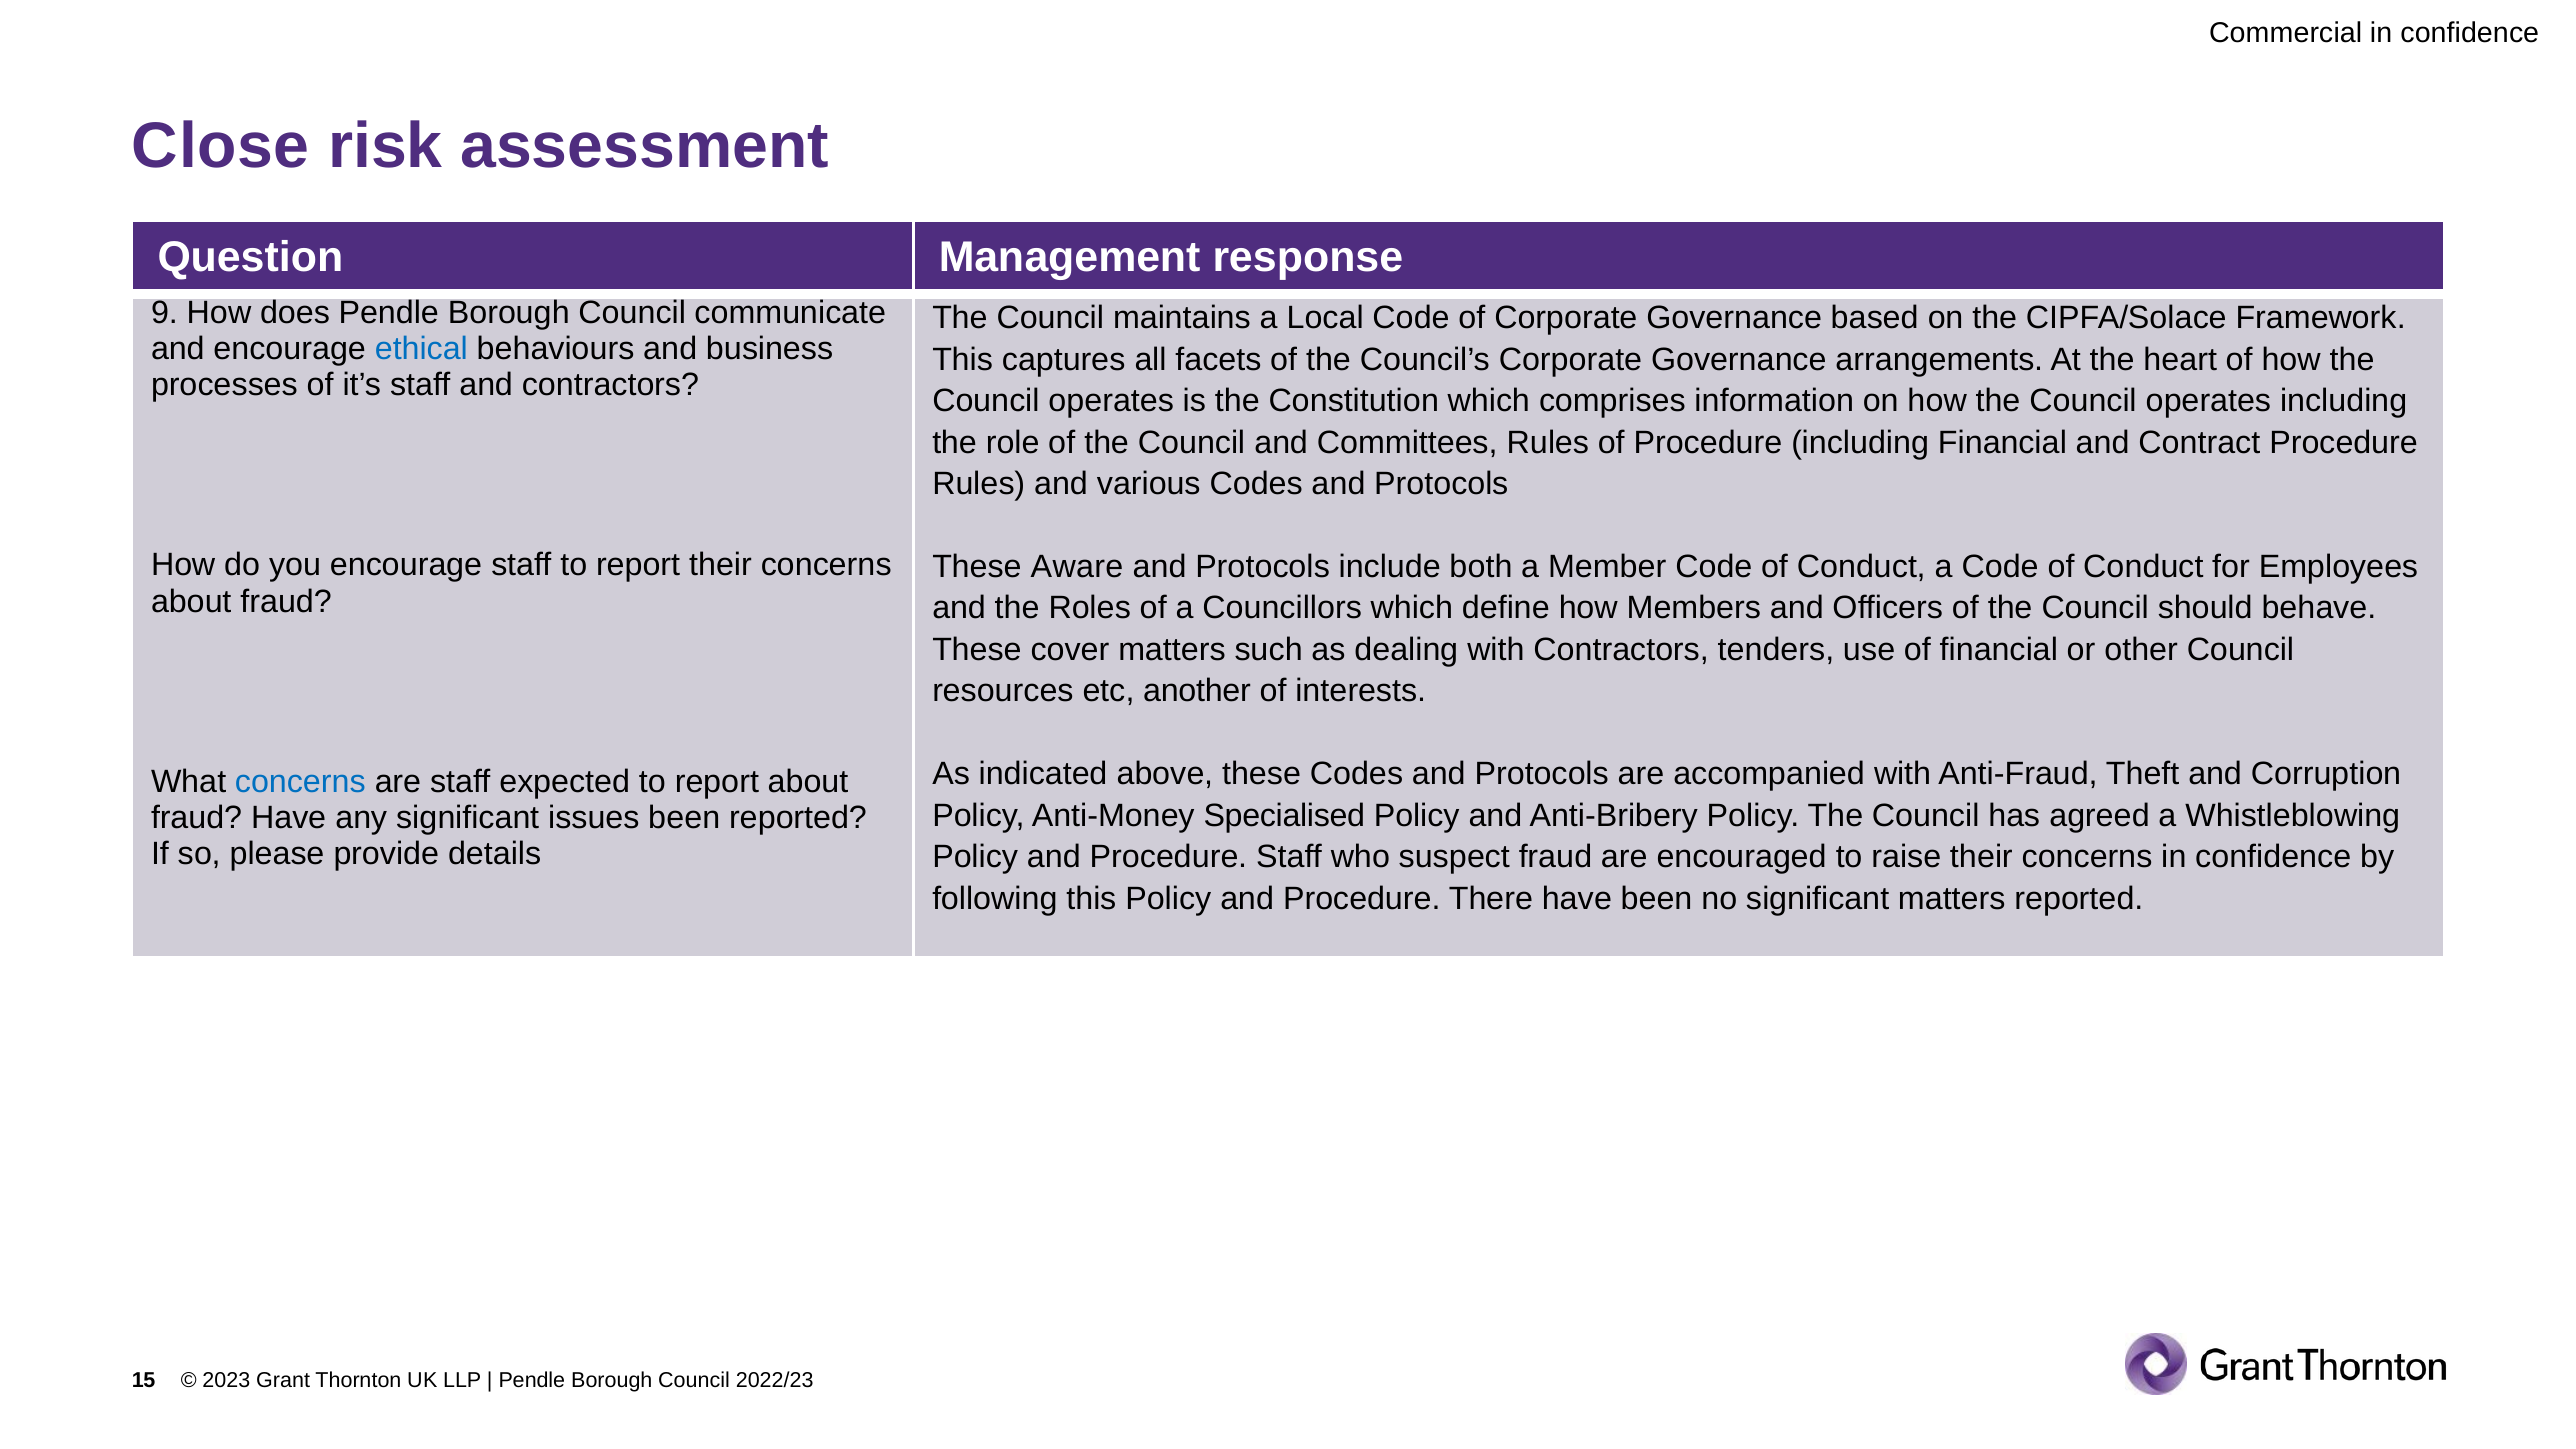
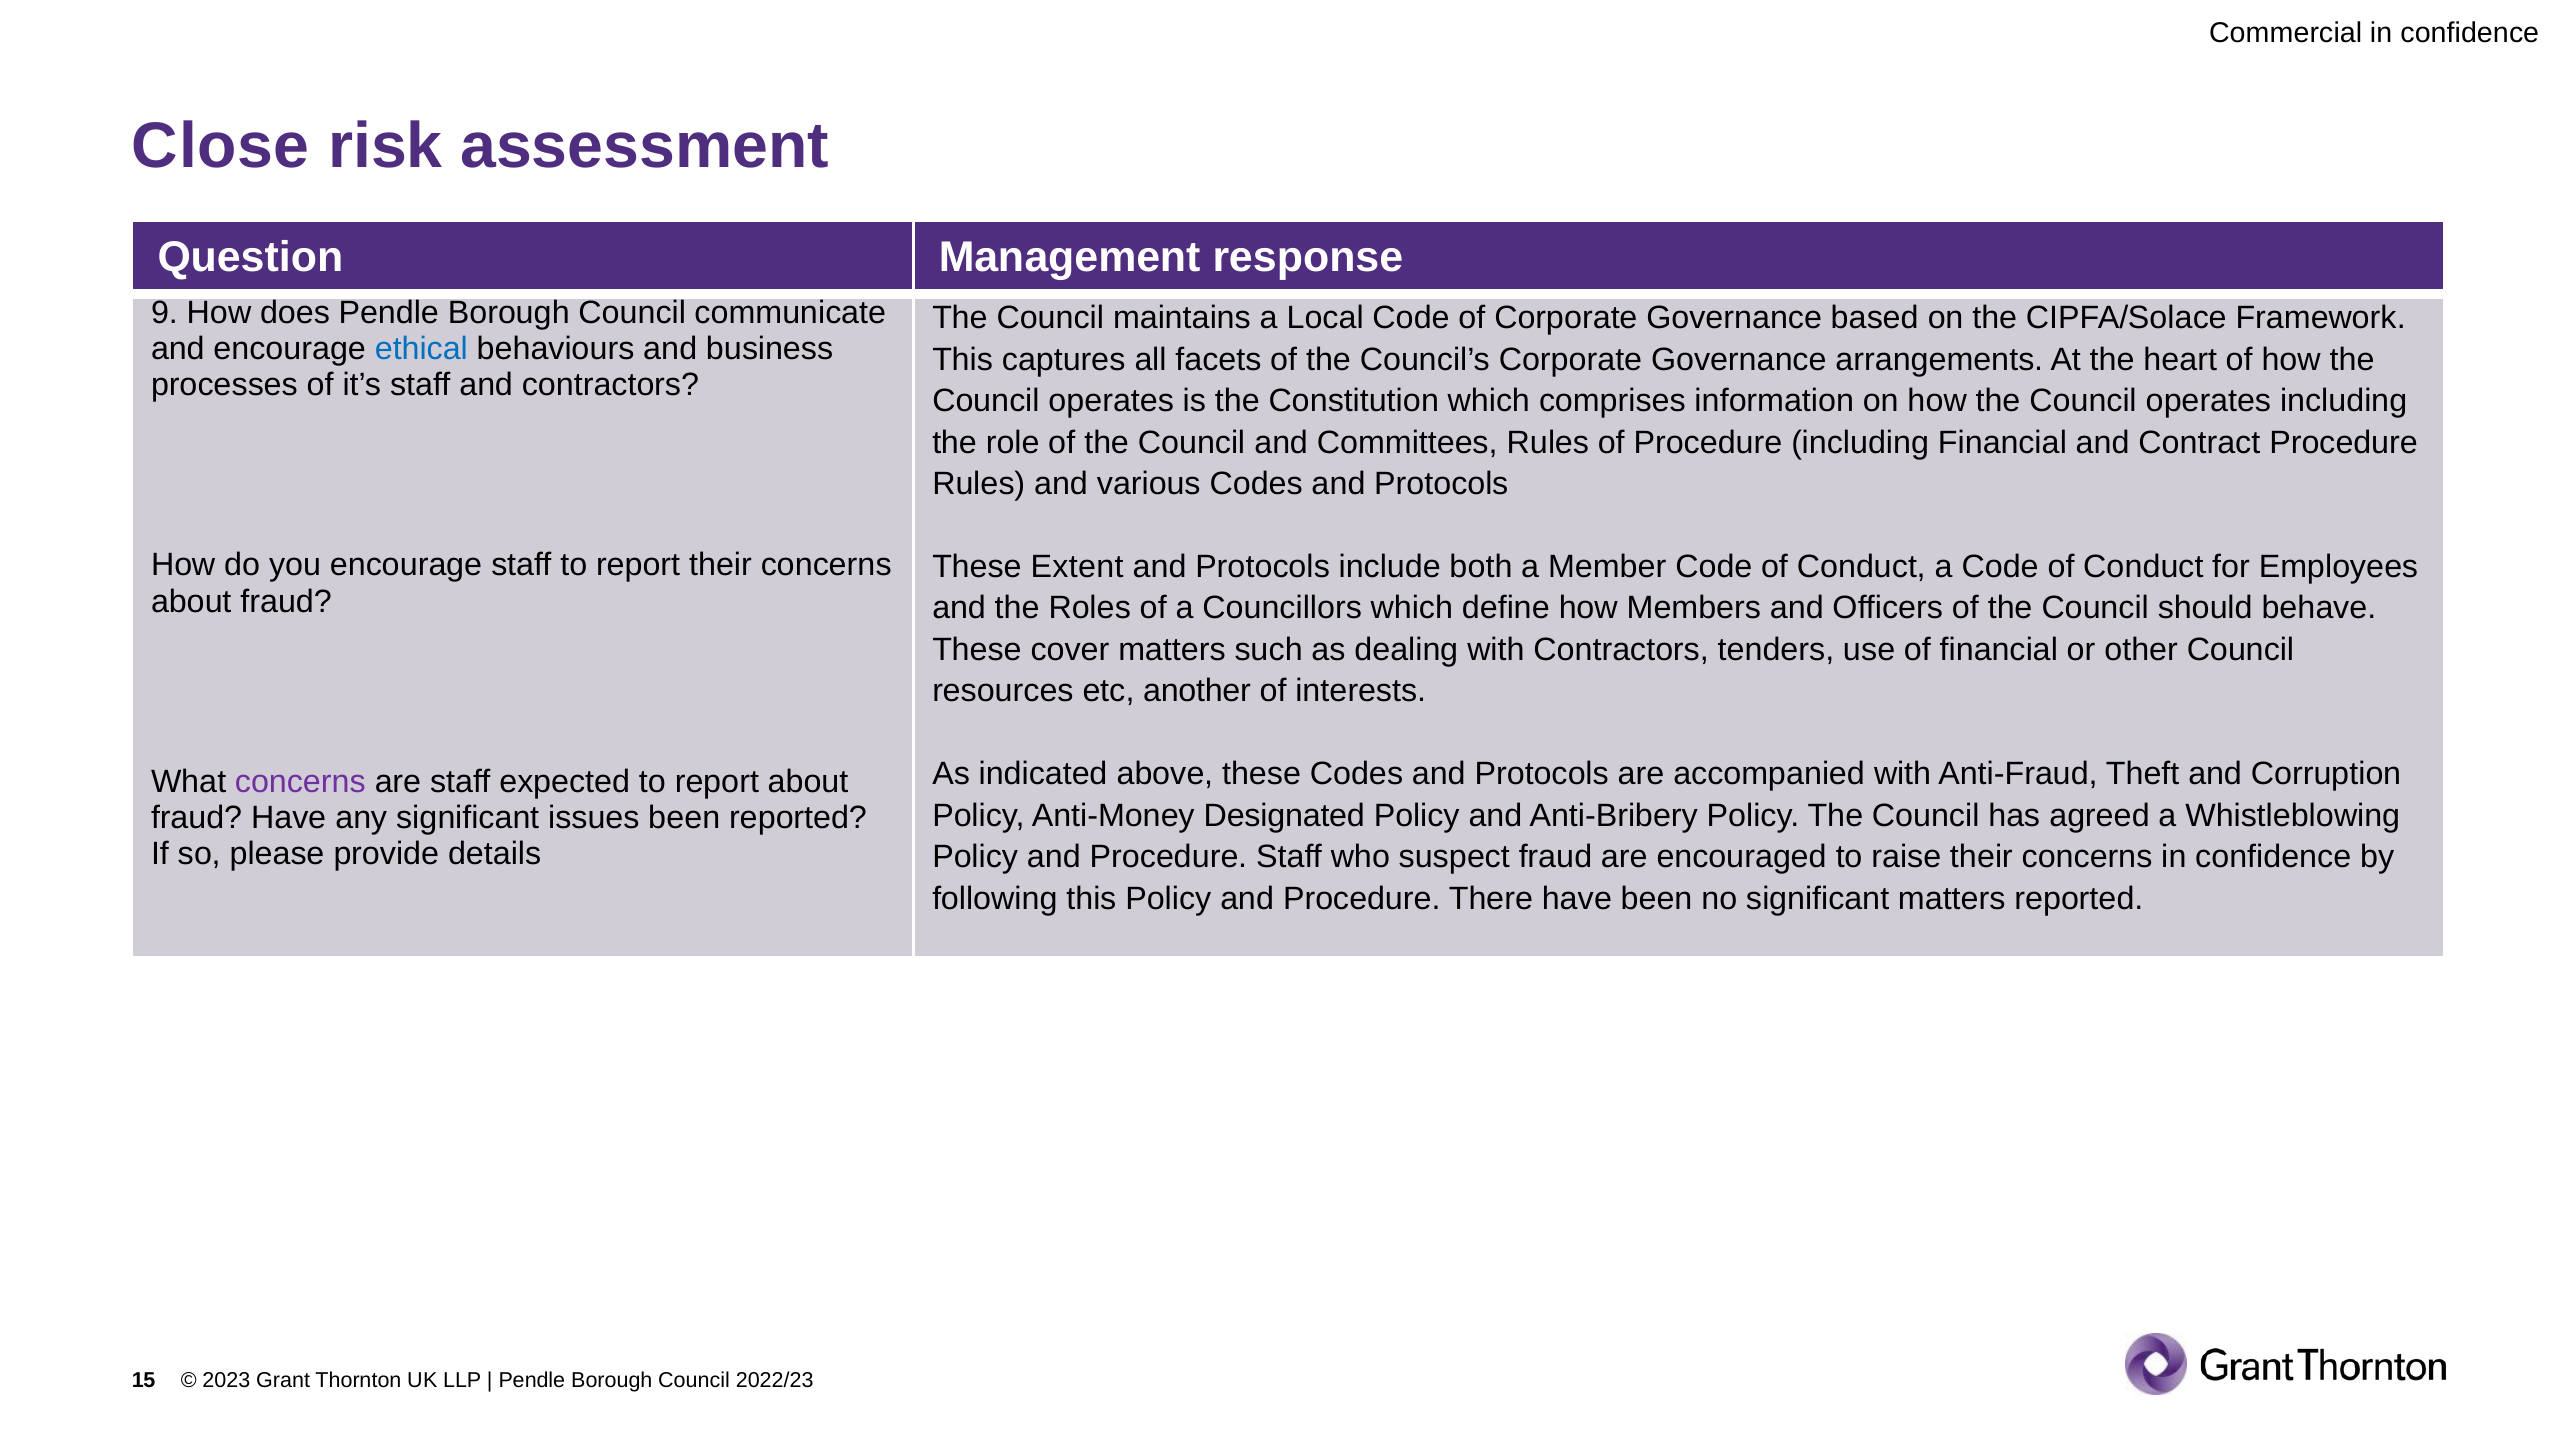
Aware: Aware -> Extent (1077, 567)
concerns colour: blue -> purple (300, 782)
Specialised: Specialised -> Designated (1284, 816)
